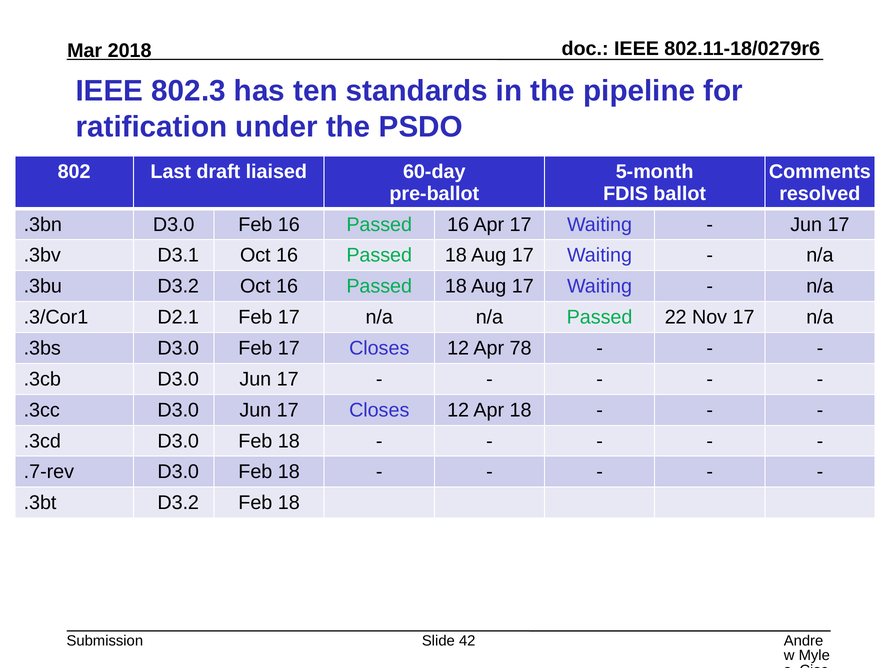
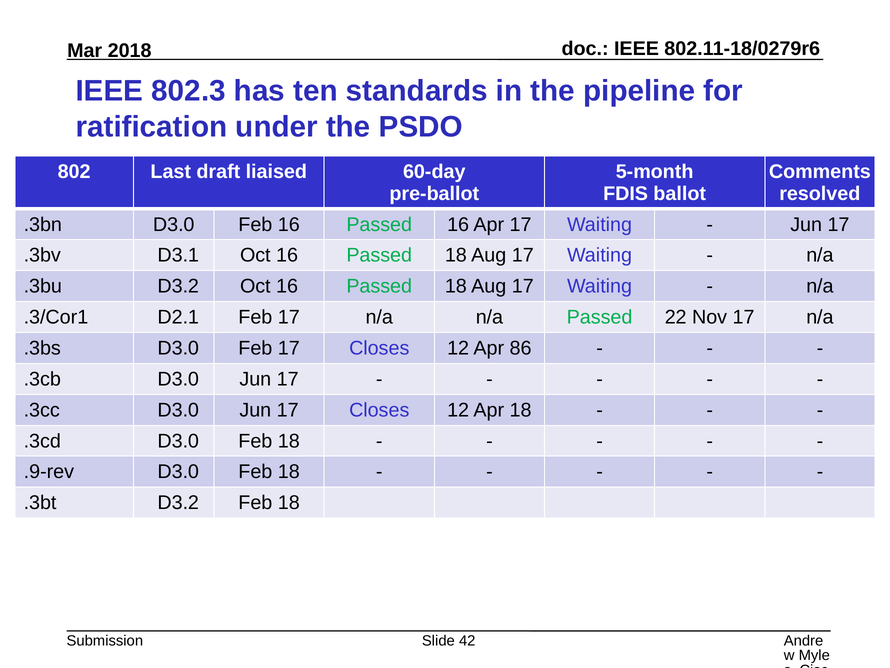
78: 78 -> 86 (521, 348)
.7-rev: .7-rev -> .9-rev (49, 472)
